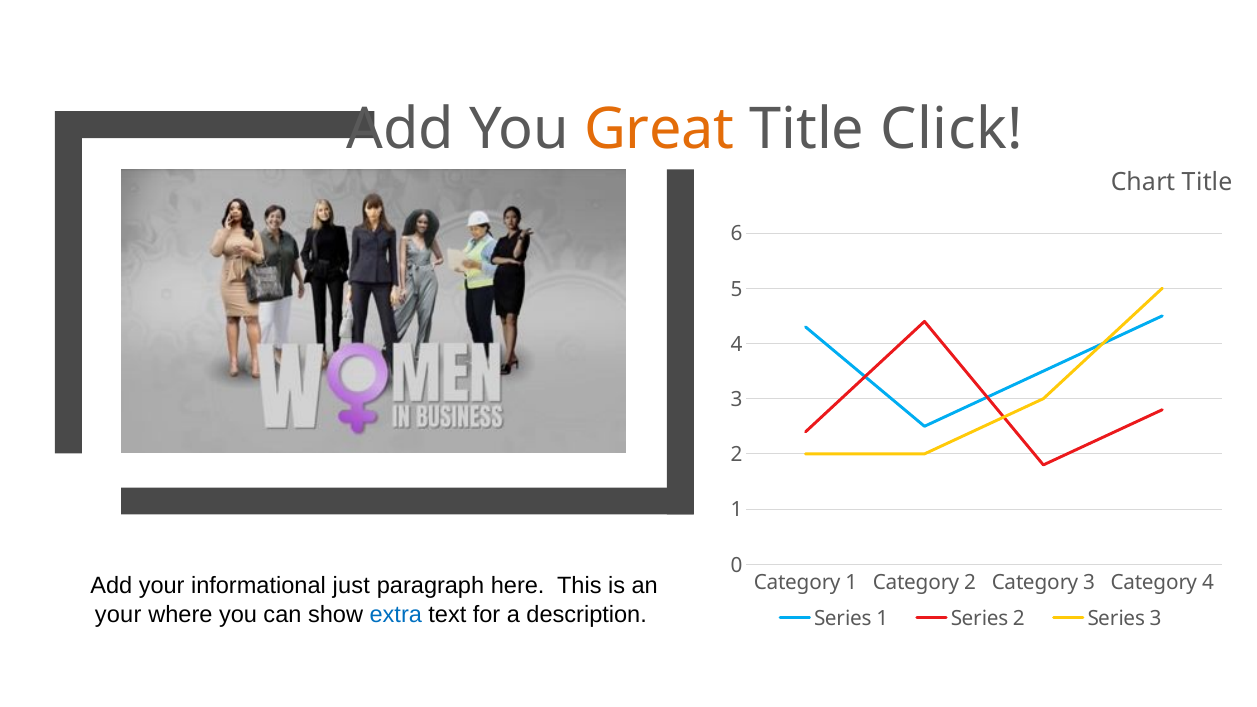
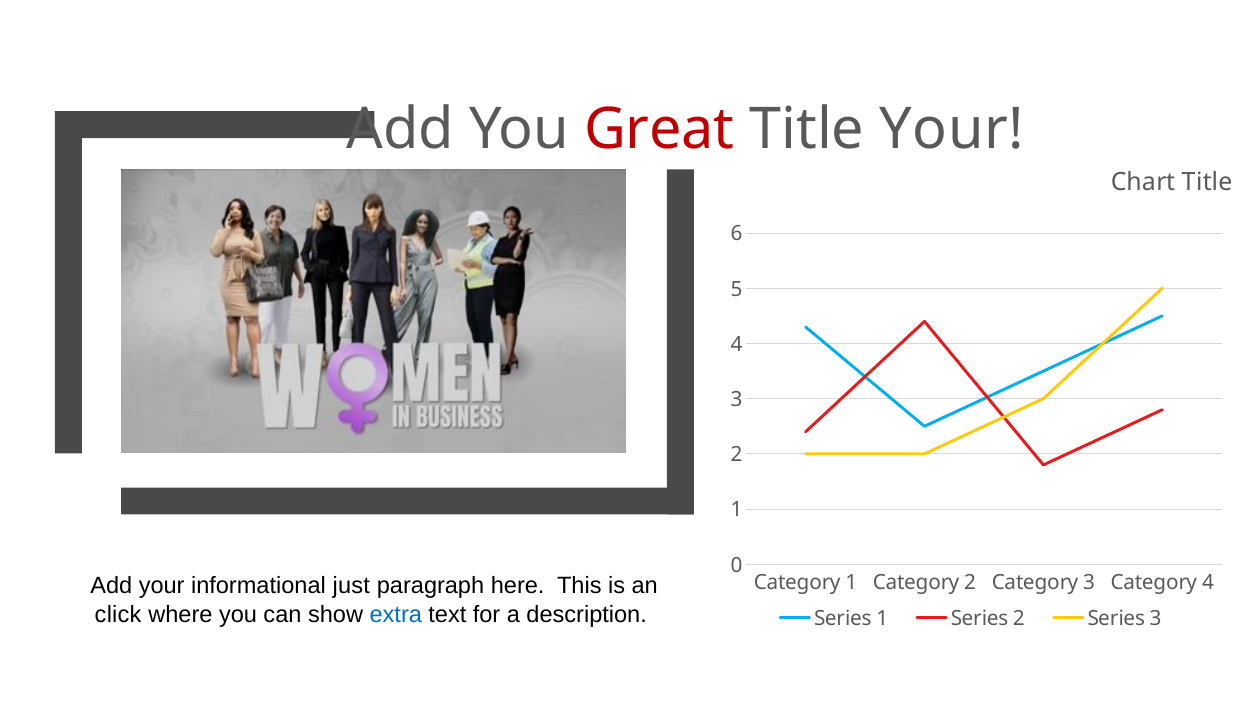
Great colour: orange -> red (659, 130)
Title Click: Click -> Your (952, 130)
your: your -> click (118, 614)
